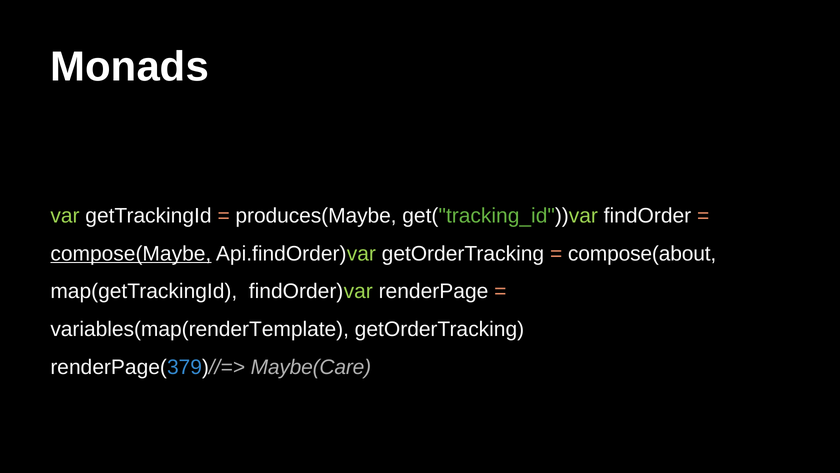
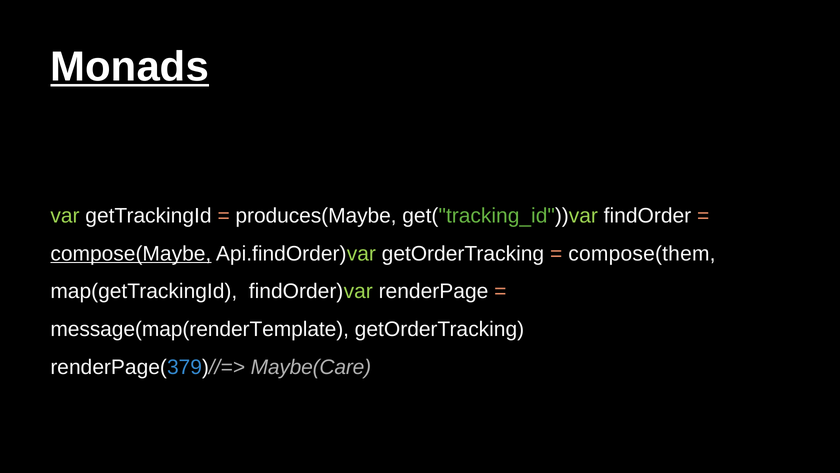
Monads underline: none -> present (130, 67)
compose(about: compose(about -> compose(them (642, 253)
variables(map(renderTemplate: variables(map(renderTemplate -> message(map(renderTemplate (200, 329)
